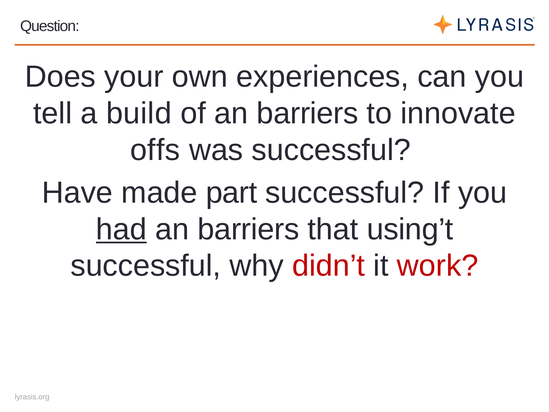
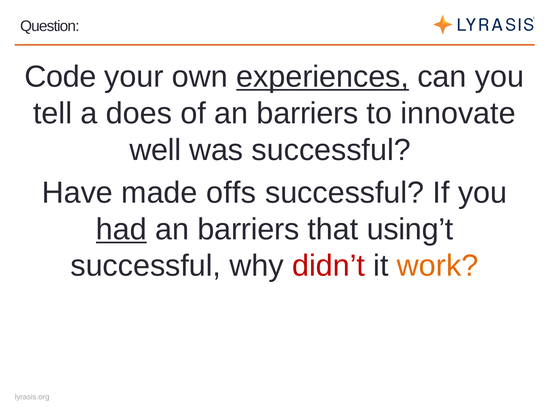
Does: Does -> Code (60, 77)
experiences underline: none -> present (323, 77)
build: build -> does (139, 113)
offs: offs -> well (155, 150)
part: part -> offs (231, 193)
work colour: red -> orange (438, 266)
